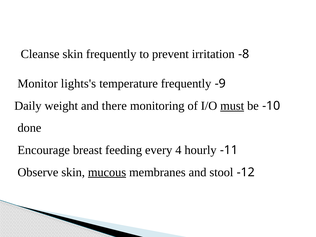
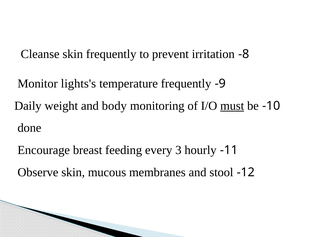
there: there -> body (114, 106)
4: 4 -> 3 (178, 150)
mucous underline: present -> none (107, 172)
